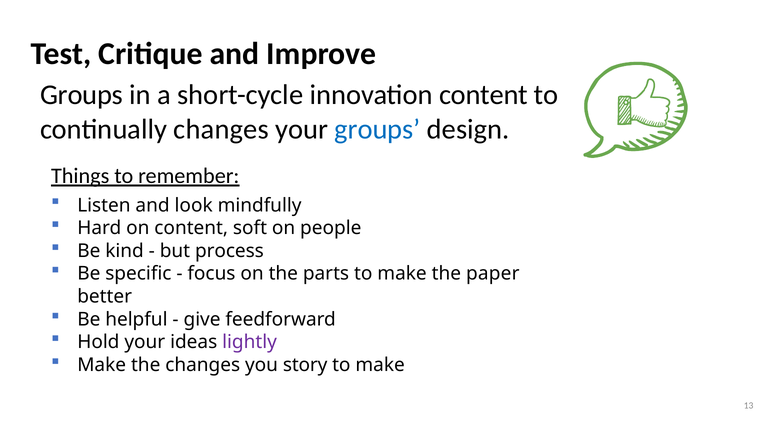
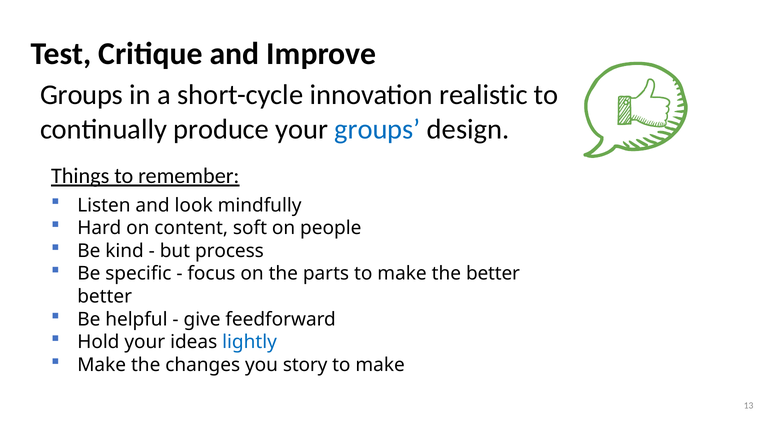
innovation content: content -> realistic (483, 95)
continually changes: changes -> produce (221, 129)
the paper: paper -> better (493, 274)
lightly colour: purple -> blue (250, 342)
